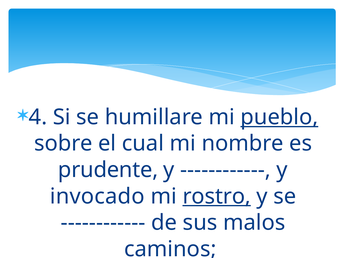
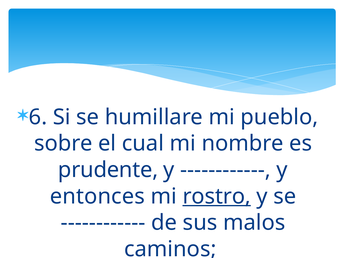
4: 4 -> 6 (38, 117)
pueblo underline: present -> none (279, 117)
invocado: invocado -> entonces (97, 196)
